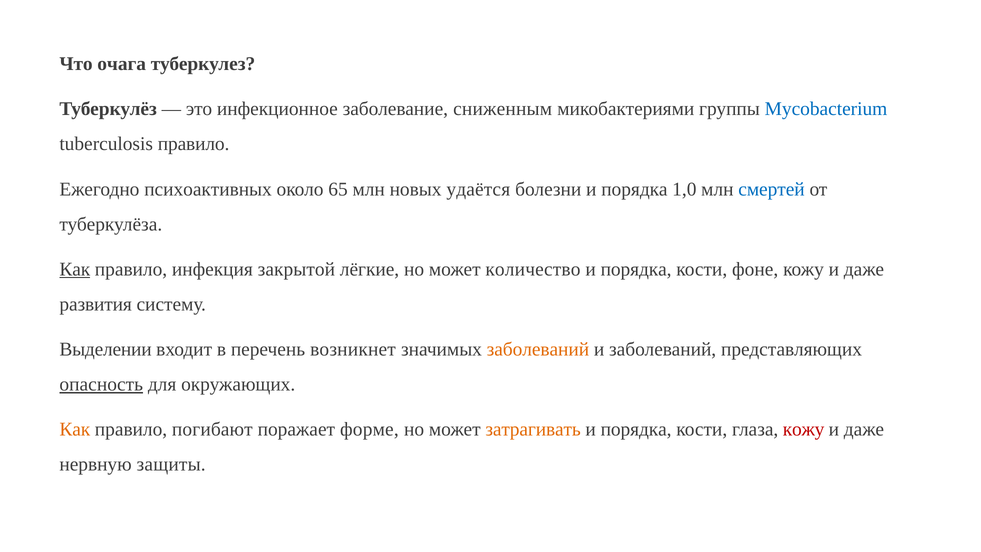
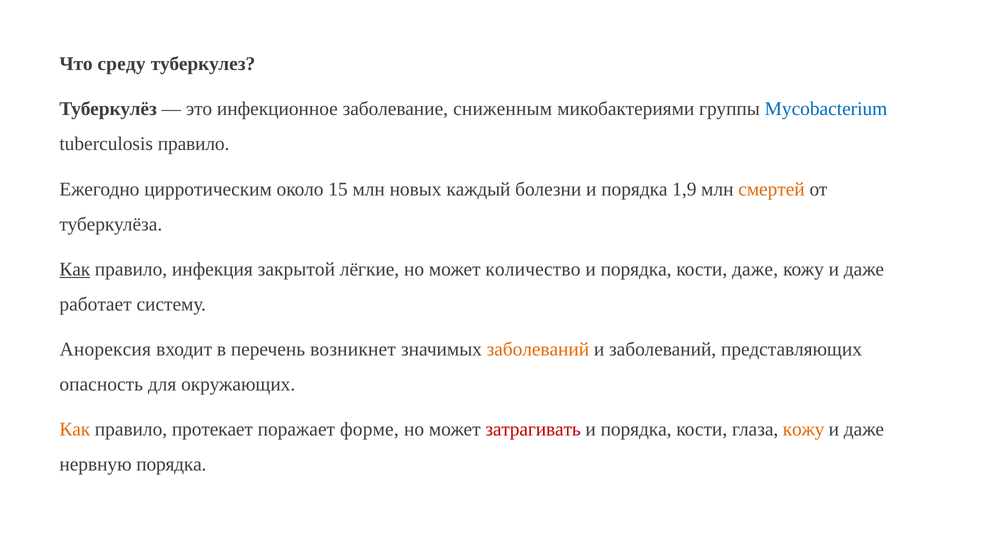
очага: очага -> среду (122, 64)
психоактивных: психоактивных -> цирротическим (208, 189)
65: 65 -> 15 (338, 189)
удаётся: удаётся -> каждый (478, 189)
1,0: 1,0 -> 1,9 (684, 189)
смертей colour: blue -> orange (772, 189)
кости фоне: фоне -> даже (755, 269)
развития: развития -> работает (96, 304)
Выделении: Выделении -> Анорексия (105, 349)
опасность underline: present -> none (101, 384)
погибают: погибают -> протекает (212, 429)
затрагивать colour: orange -> red (533, 429)
кожу colour: red -> orange (804, 429)
нервную защиты: защиты -> порядка (171, 464)
